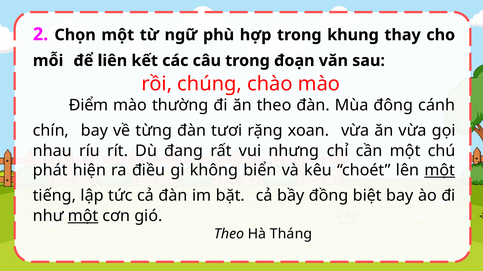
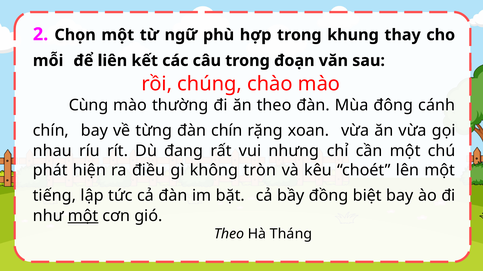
Điểm: Điểm -> Cùng (89, 105)
đàn tươi: tươi -> chín (227, 131)
biển: biển -> tròn (260, 171)
một underline: present -> none (440, 171)
